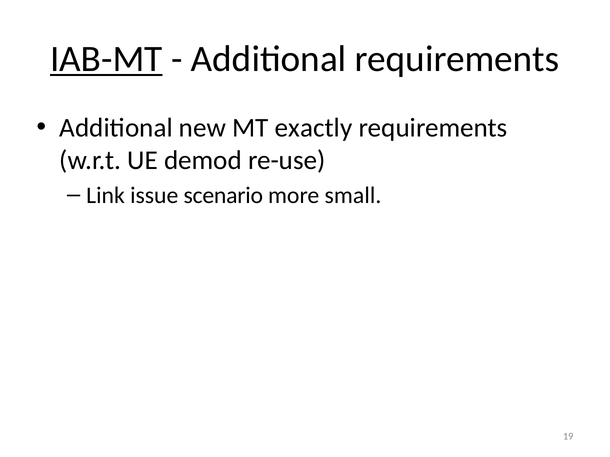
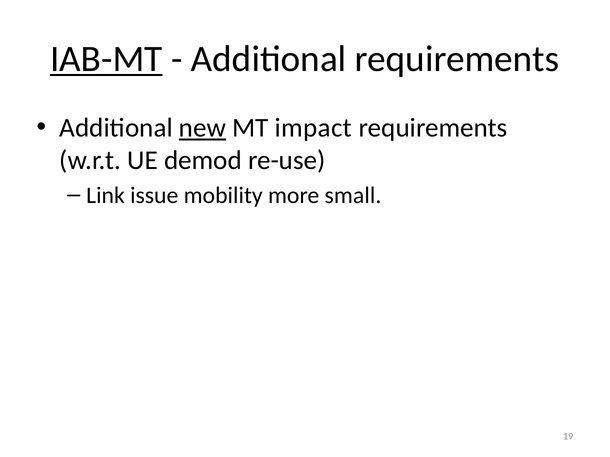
new underline: none -> present (202, 128)
exactly: exactly -> impact (313, 128)
scenario: scenario -> mobility (223, 196)
